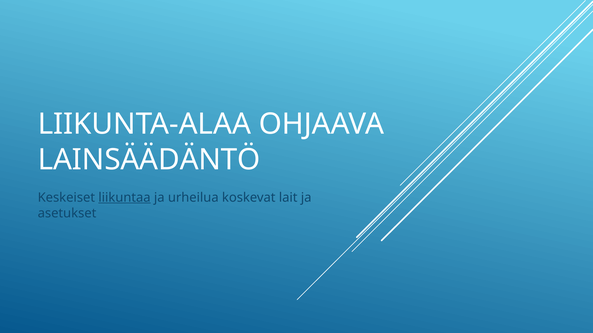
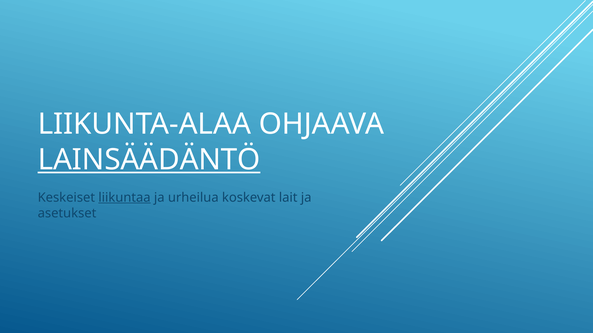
LAINSÄÄDÄNTÖ underline: none -> present (149, 160)
